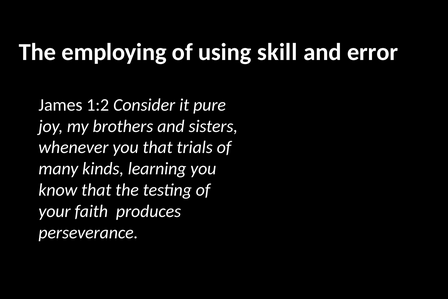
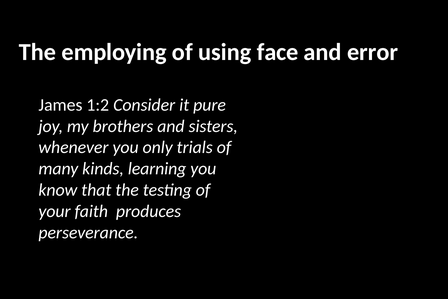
skill: skill -> face (278, 52)
you that: that -> only (158, 147)
